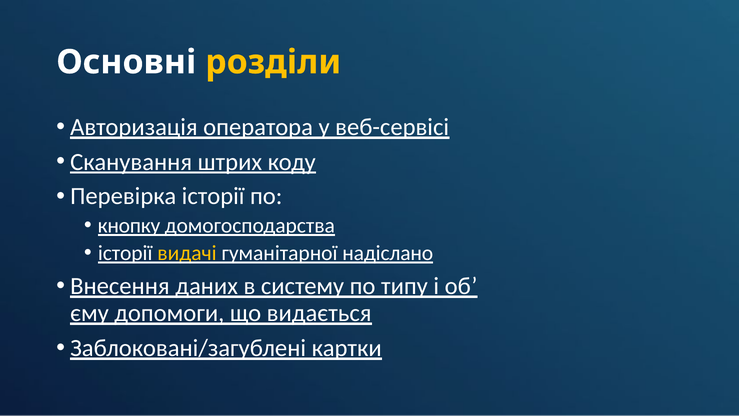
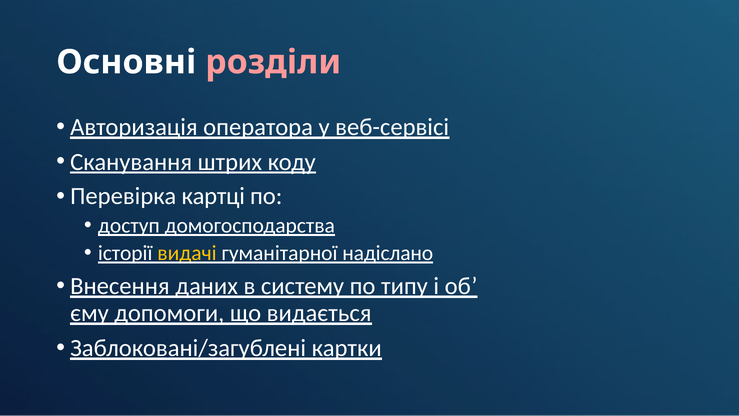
розділи colour: yellow -> pink (273, 62)
Перевірка історії: історії -> картці (213, 196)
кнопку: кнопку -> доступ (129, 225)
